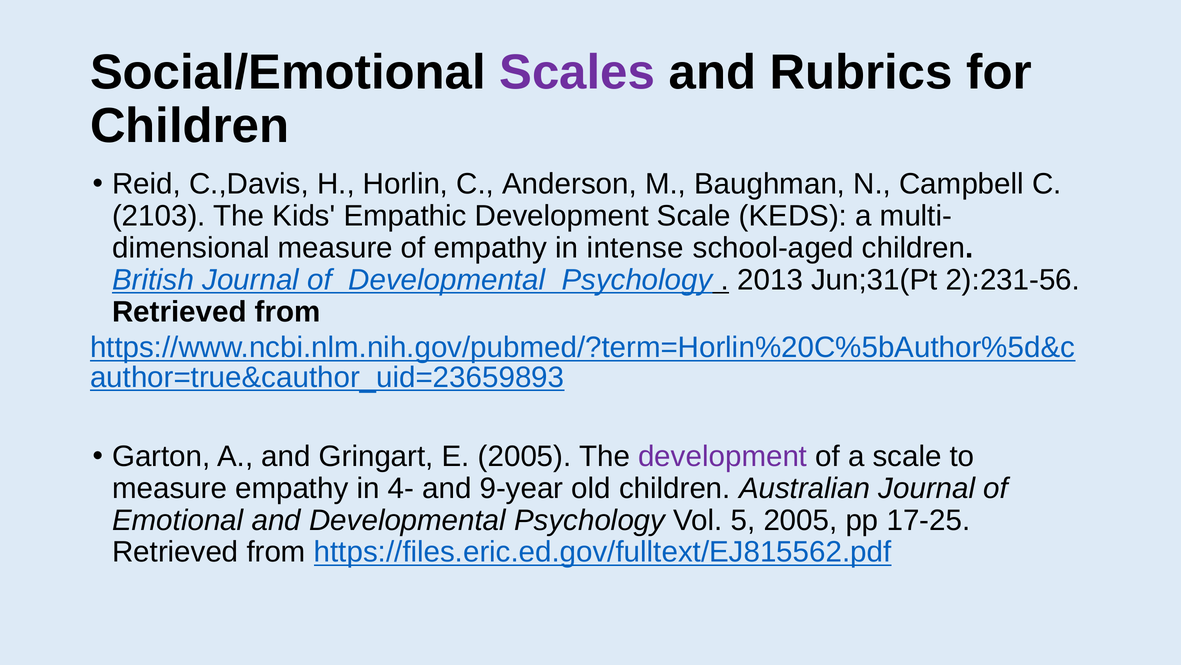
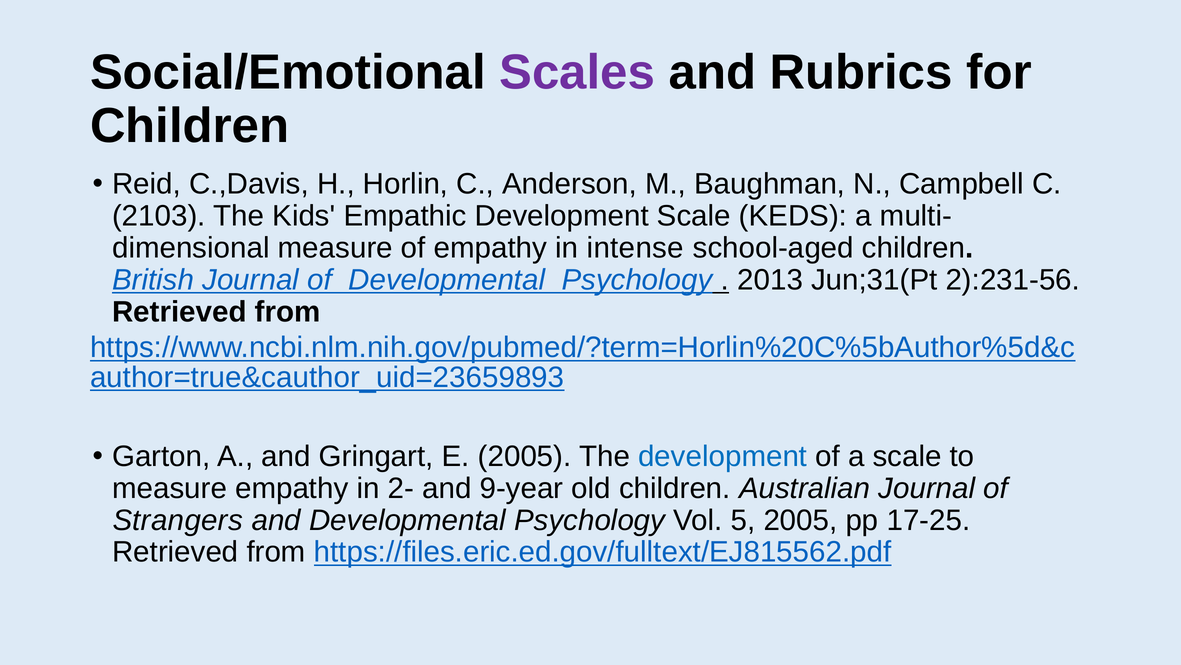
development colour: purple -> blue (723, 456)
4-: 4- -> 2- (401, 488)
Emotional: Emotional -> Strangers (178, 520)
